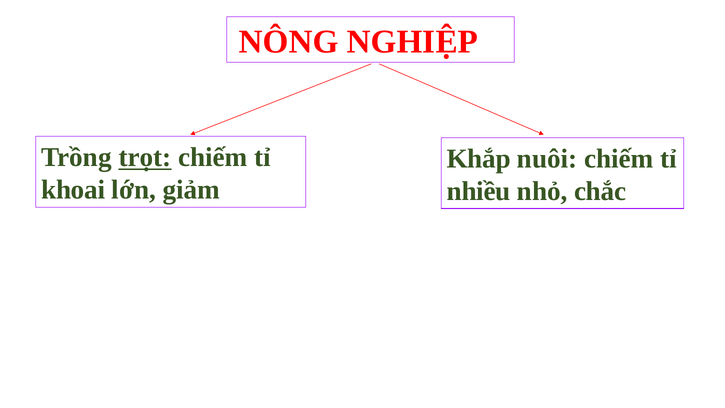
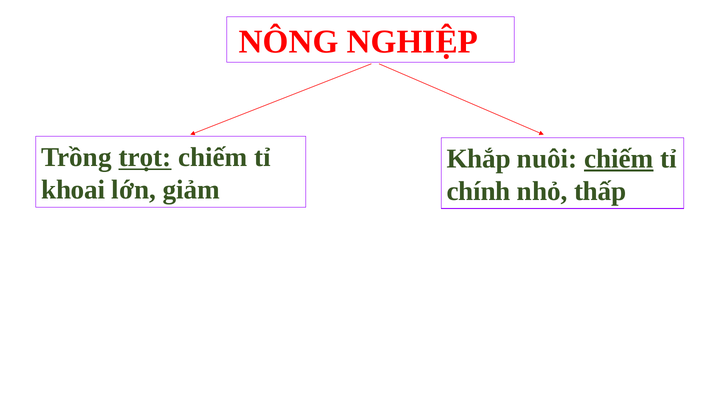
chiếm underline: none -> present (619, 159)
nhiều: nhiều -> chính (479, 191)
chắc: chắc -> thấp (600, 191)
